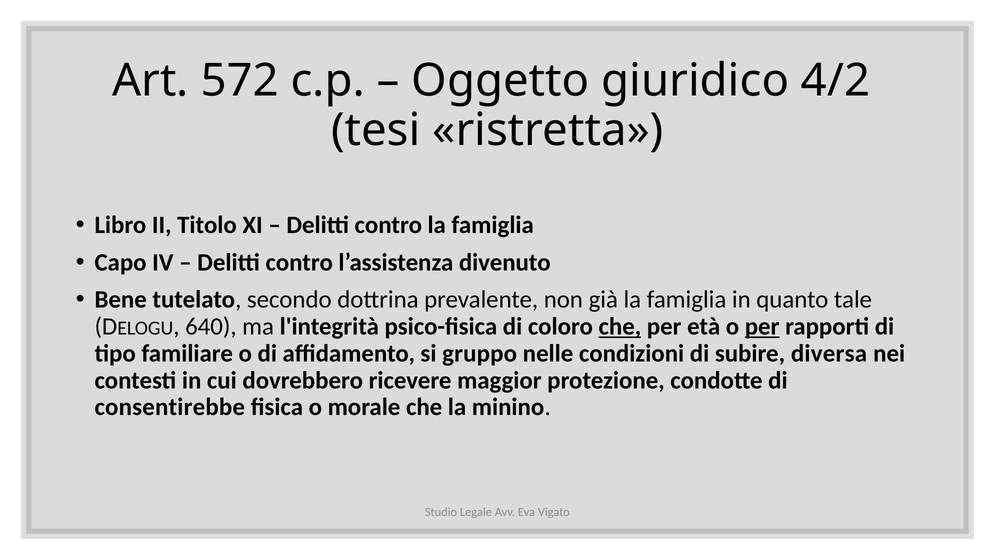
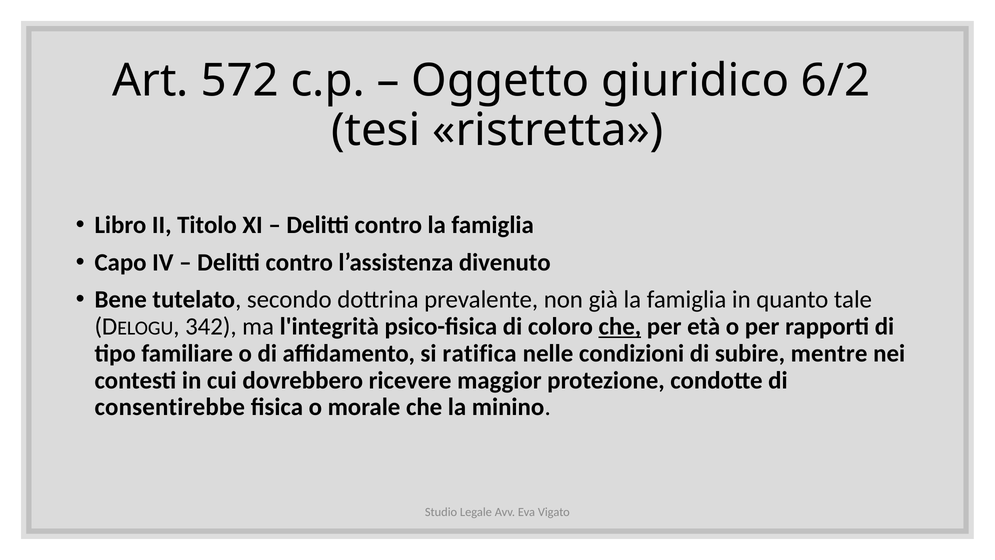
4/2: 4/2 -> 6/2 (836, 81)
640: 640 -> 342 (211, 326)
per underline: present -> none (762, 326)
gruppo: gruppo -> ratifica (480, 353)
diversa: diversa -> mentre (829, 353)
